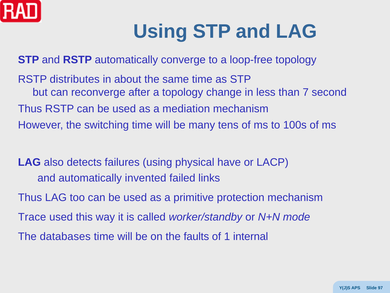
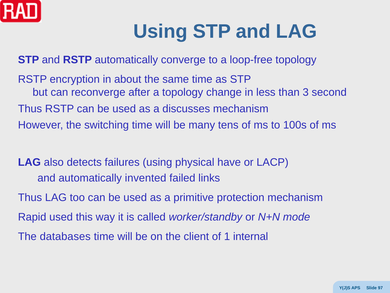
distributes: distributes -> encryption (75, 79)
7: 7 -> 3 (306, 92)
mediation: mediation -> discusses (186, 108)
Trace: Trace -> Rapid (32, 217)
faults: faults -> client (196, 236)
